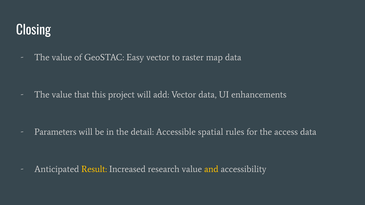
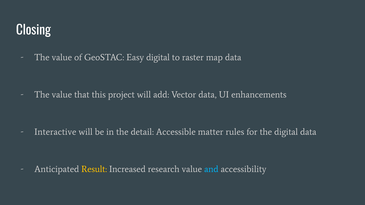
Easy vector: vector -> digital (158, 57)
Parameters: Parameters -> Interactive (55, 132)
spatial: spatial -> matter (211, 132)
the access: access -> digital (286, 132)
and colour: yellow -> light blue (211, 169)
